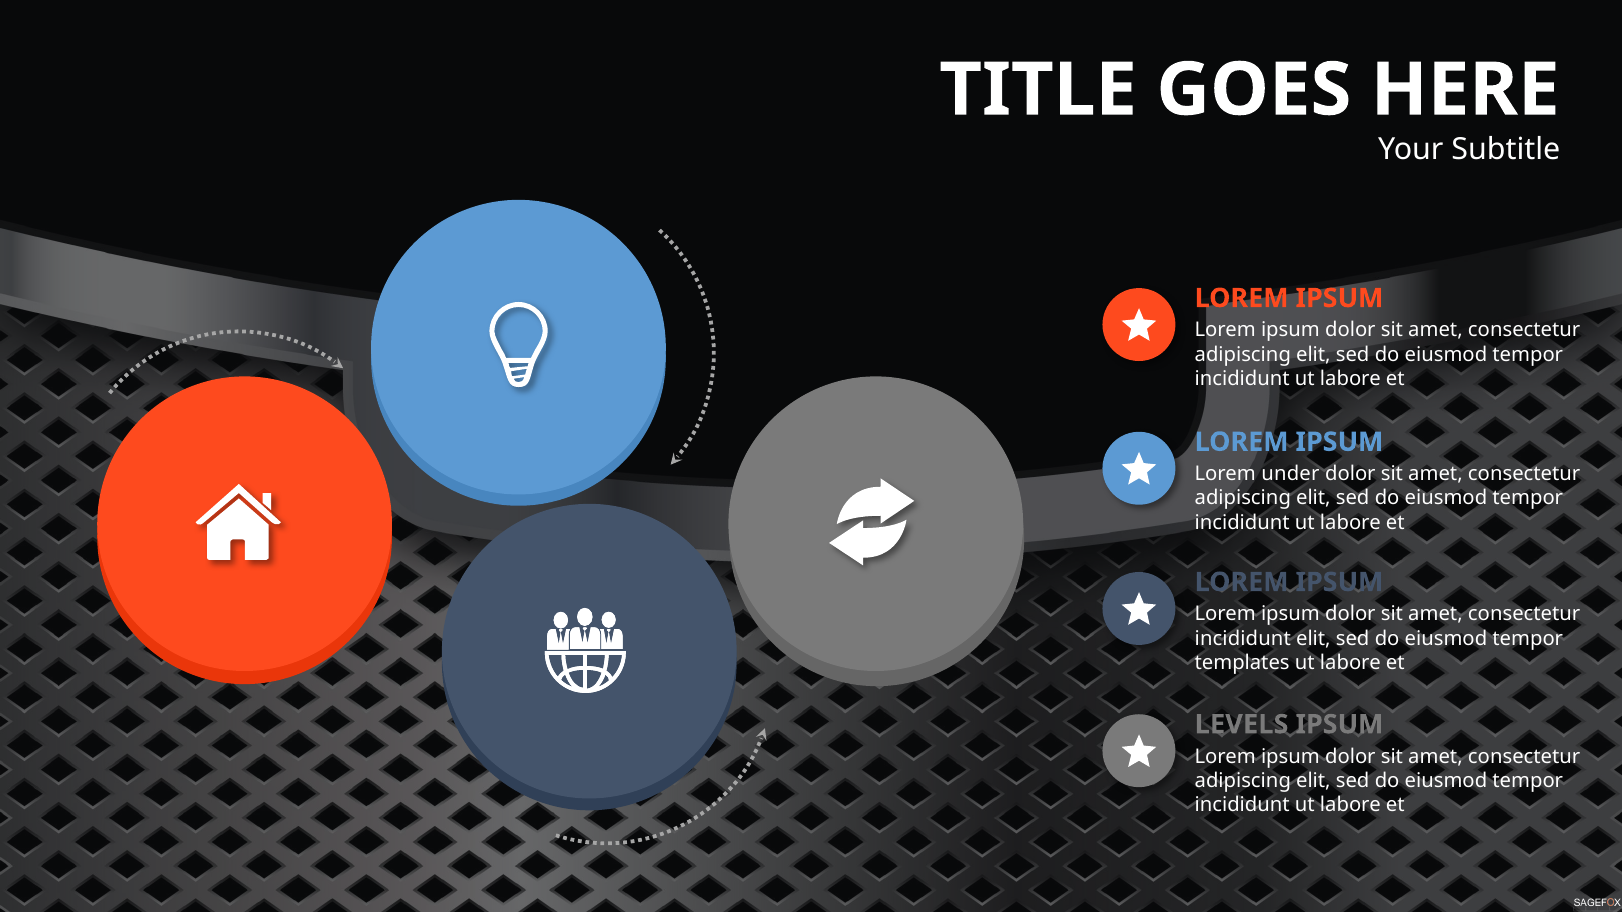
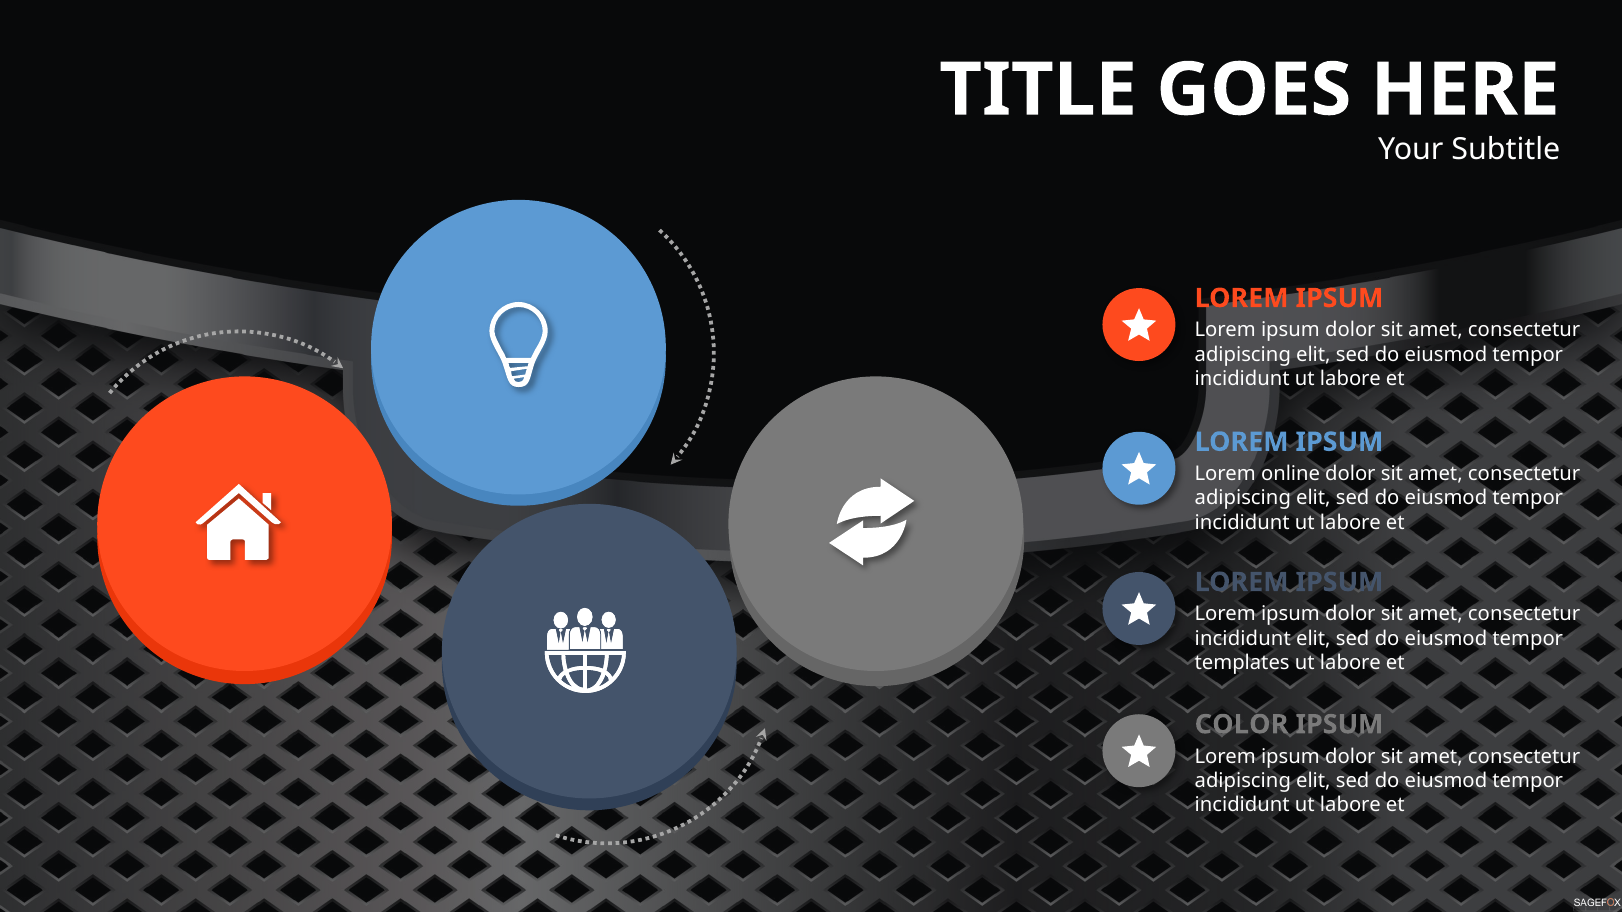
under: under -> online (1291, 474)
LEVELS: LEVELS -> COLOR (1242, 725)
